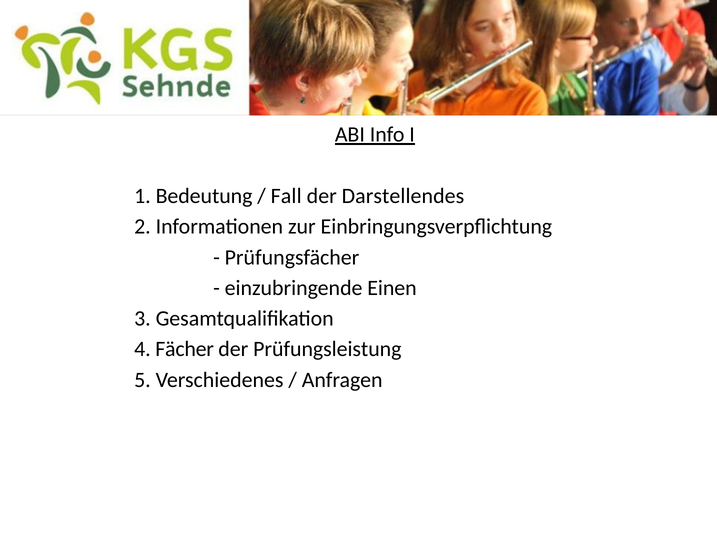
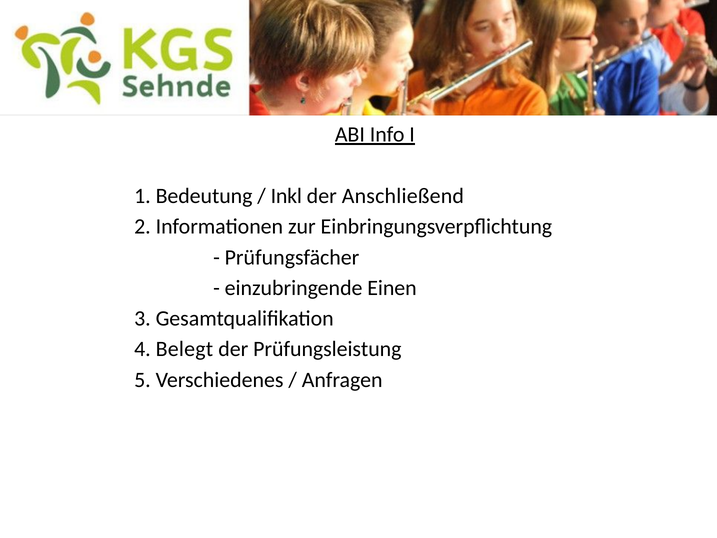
Fall: Fall -> Inkl (286, 196)
Darstellendes: Darstellendes -> Anschließend (403, 196)
Fächer: Fächer -> Belegt (184, 349)
